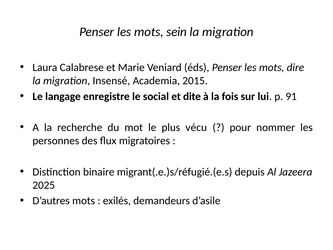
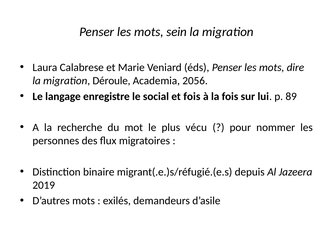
Insensé: Insensé -> Déroule (111, 81)
2015: 2015 -> 2056 (195, 81)
et dite: dite -> fois (192, 96)
91: 91 -> 89 (291, 96)
2025: 2025 -> 2019 (44, 185)
